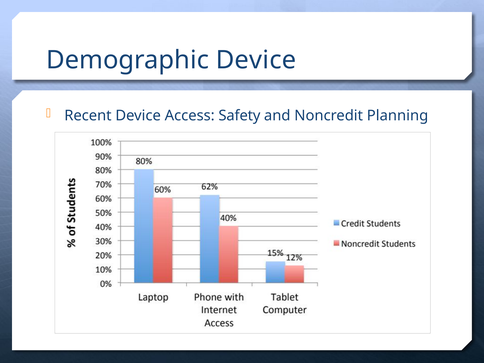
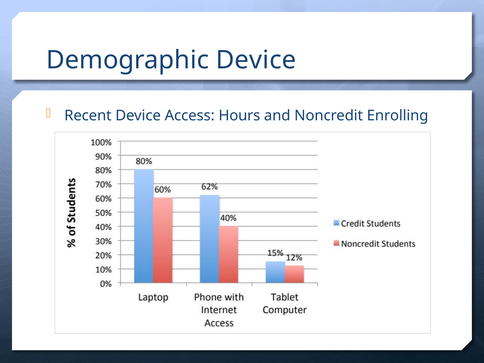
Safety: Safety -> Hours (239, 116)
Planning: Planning -> Enrolling (398, 116)
